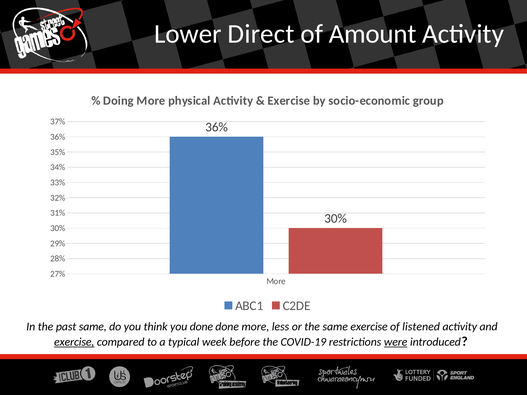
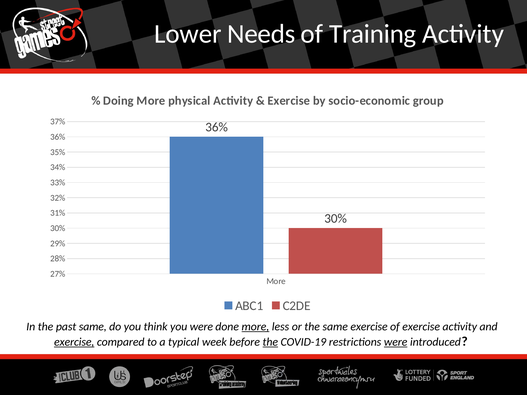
Direct: Direct -> Needs (261, 34)
Amount: Amount -> Training (373, 34)
you done: done -> were (201, 327)
more underline: none -> present (255, 327)
of listened: listened -> exercise (421, 327)
the underline: none -> present (270, 342)
